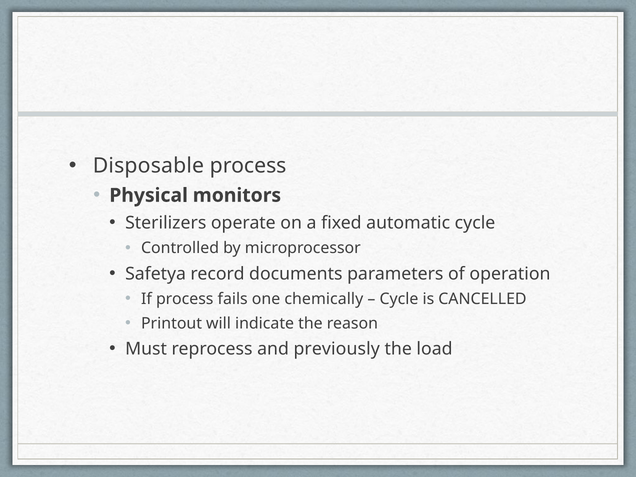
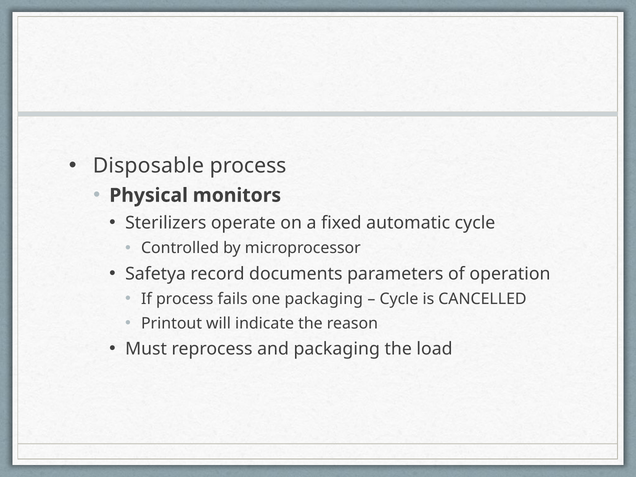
one chemically: chemically -> packaging (324, 299)
and previously: previously -> packaging (337, 349)
